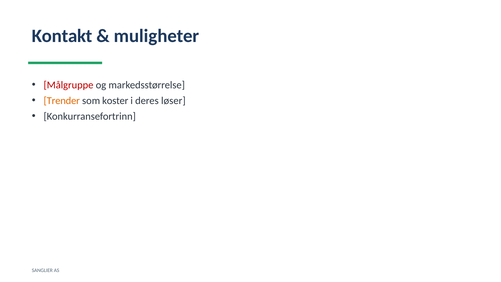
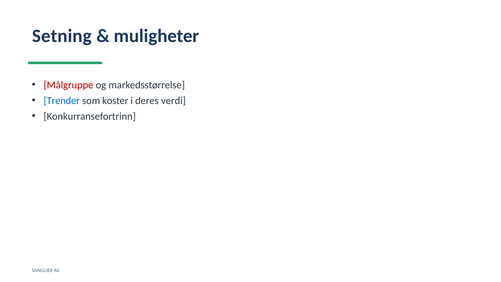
Kontakt: Kontakt -> Setning (62, 36)
Trender colour: orange -> blue (62, 101)
løser: løser -> verdi (173, 101)
